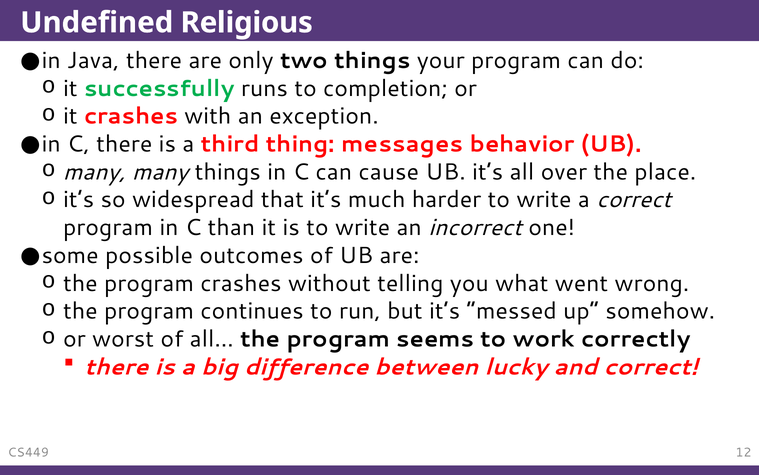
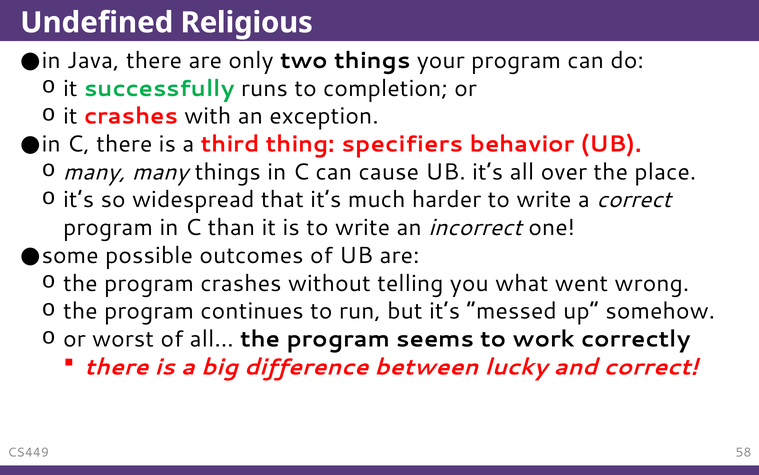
messages: messages -> specifiers (402, 144)
12: 12 -> 58 (743, 452)
